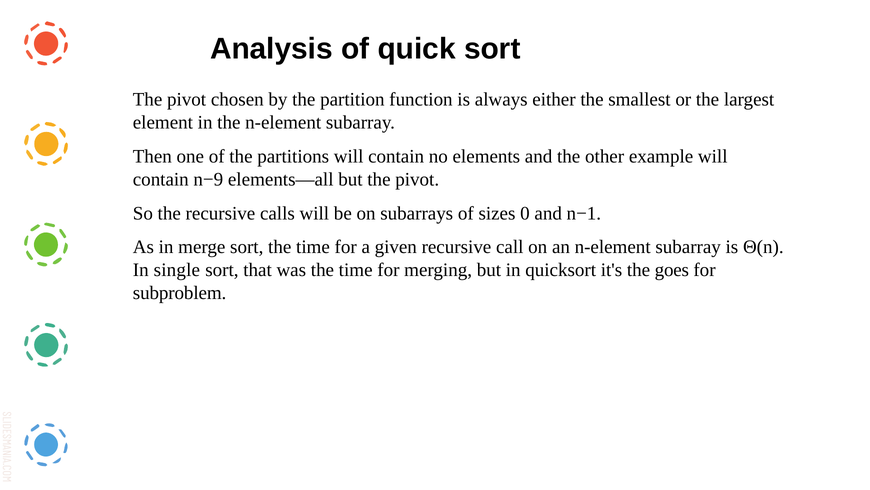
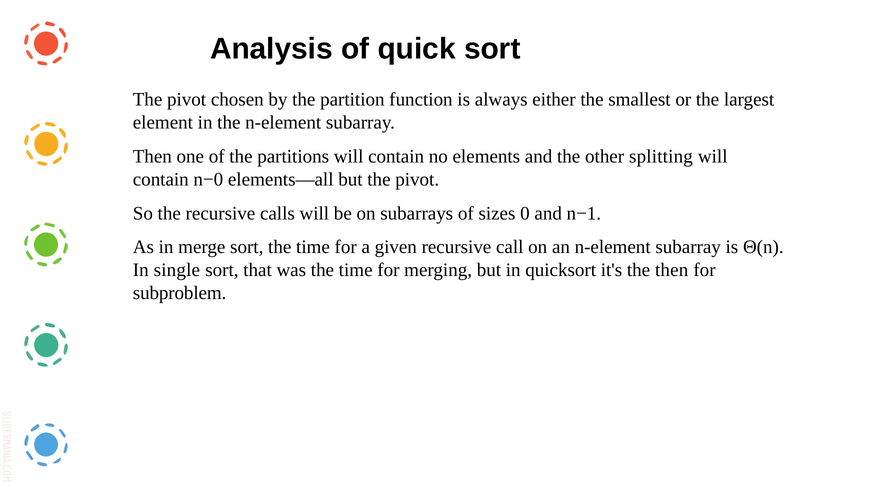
example: example -> splitting (661, 156)
n−9: n−9 -> n−0 (208, 179)
the goes: goes -> then (672, 270)
